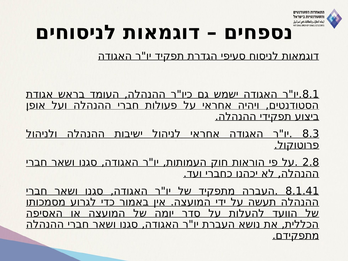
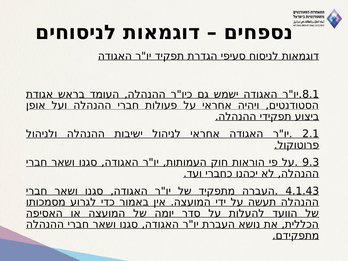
8.3: 8.3 -> 2.1 (311, 134)
2.8: 2.8 -> 9.3 (311, 162)
8.1.41: 8.1.41 -> 4.1.43 (302, 191)
